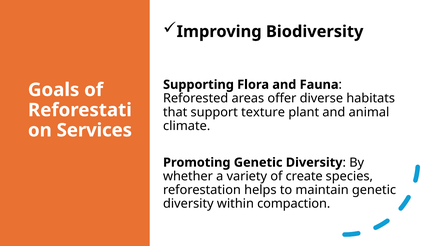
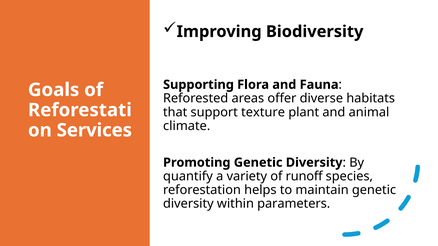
whether: whether -> quantify (188, 177)
create: create -> runoff (304, 177)
compaction: compaction -> parameters (294, 204)
